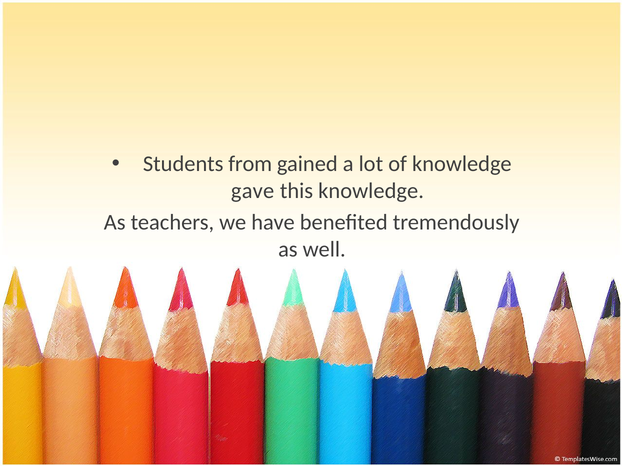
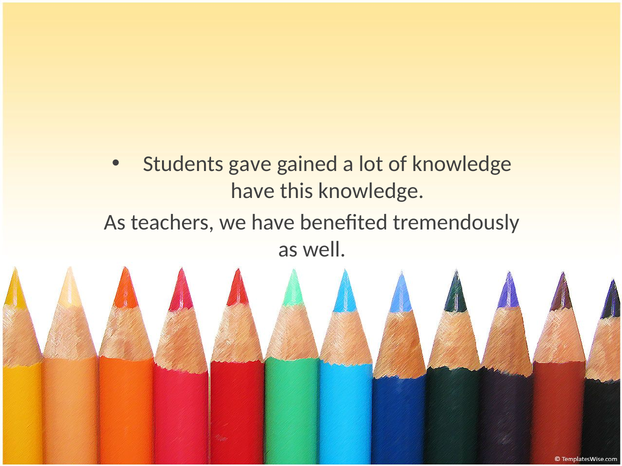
from: from -> gave (250, 164)
gave: gave -> have (253, 191)
